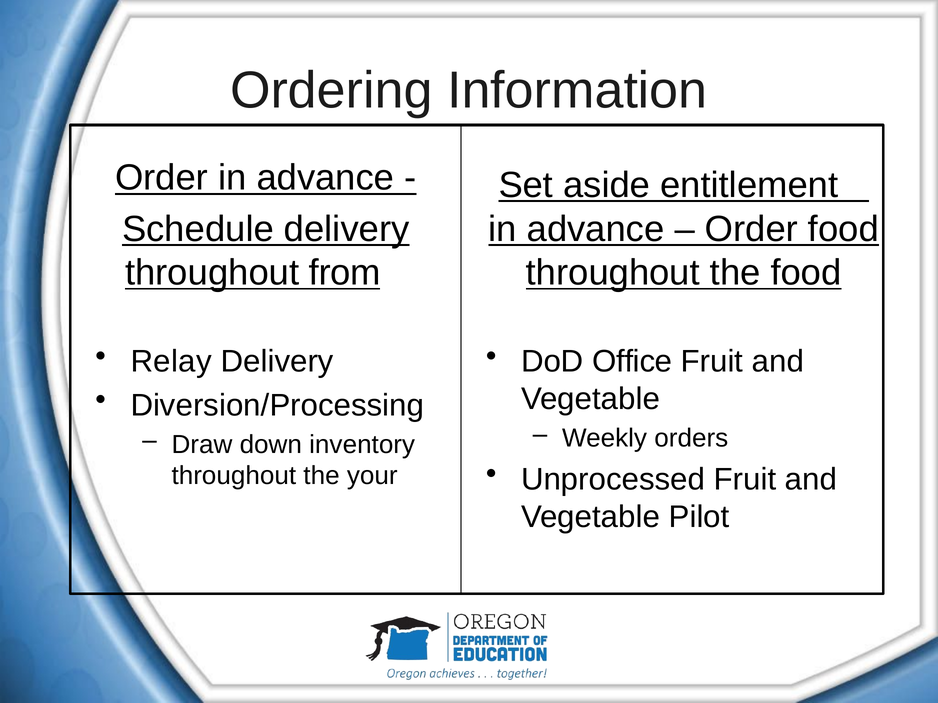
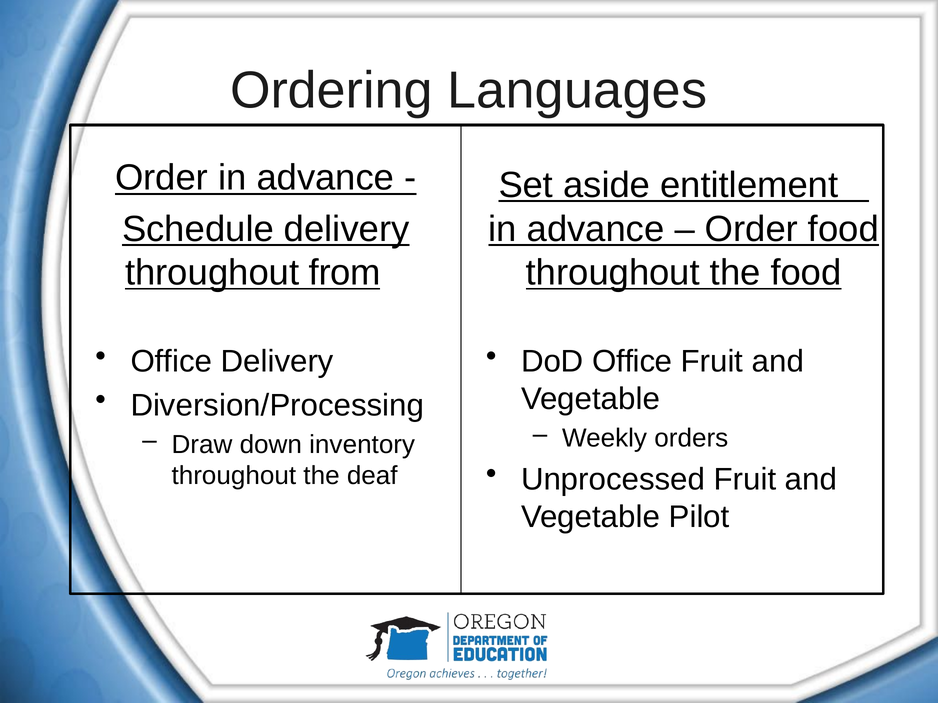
Information: Information -> Languages (577, 90)
Relay: Relay -> Office (171, 362)
your: your -> deaf (372, 476)
